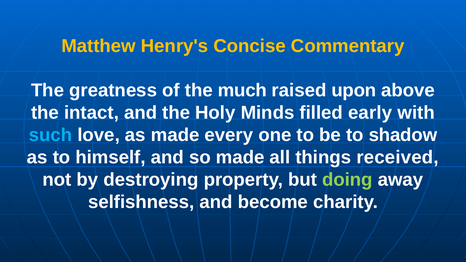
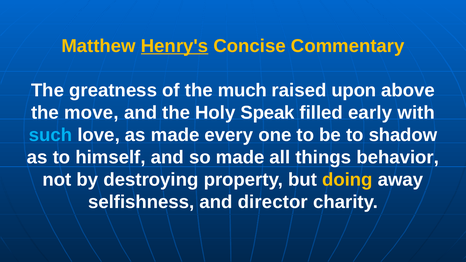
Henry's underline: none -> present (175, 46)
intact: intact -> move (91, 113)
Minds: Minds -> Speak (268, 113)
received: received -> behavior (398, 158)
doing colour: light green -> yellow (347, 180)
become: become -> director (273, 202)
